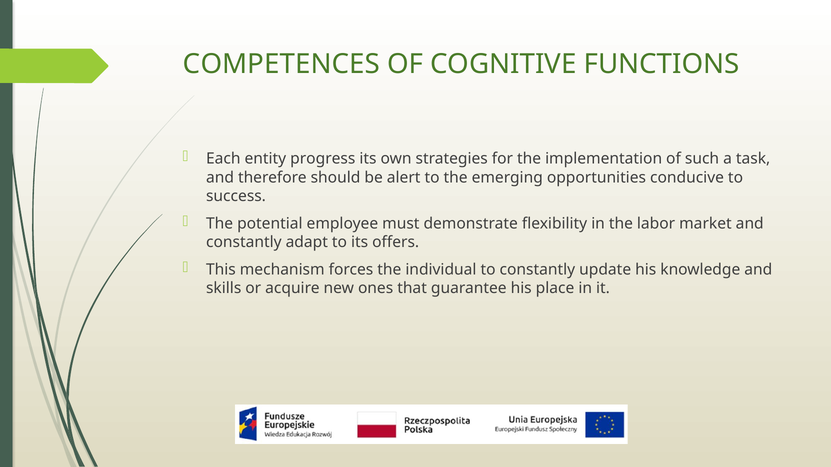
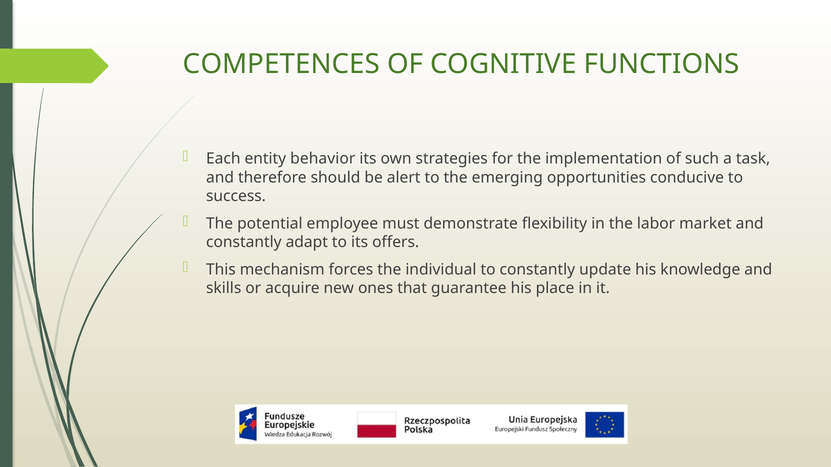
progress: progress -> behavior (323, 159)
